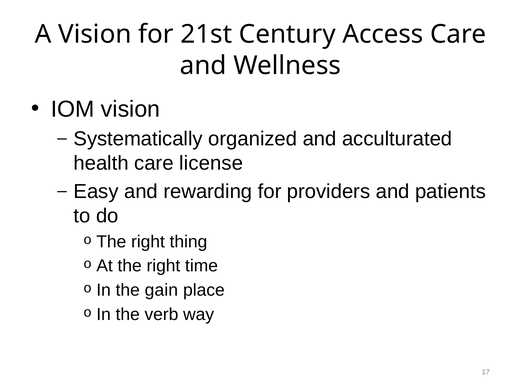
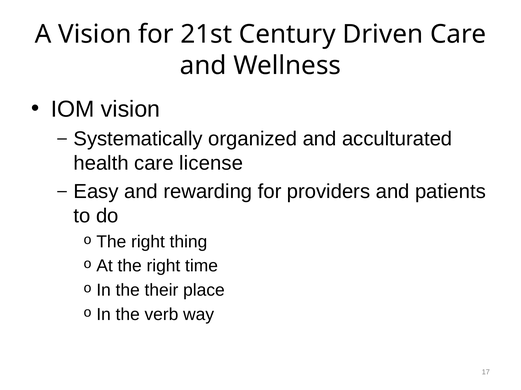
Access: Access -> Driven (383, 34)
gain: gain -> their (161, 291)
